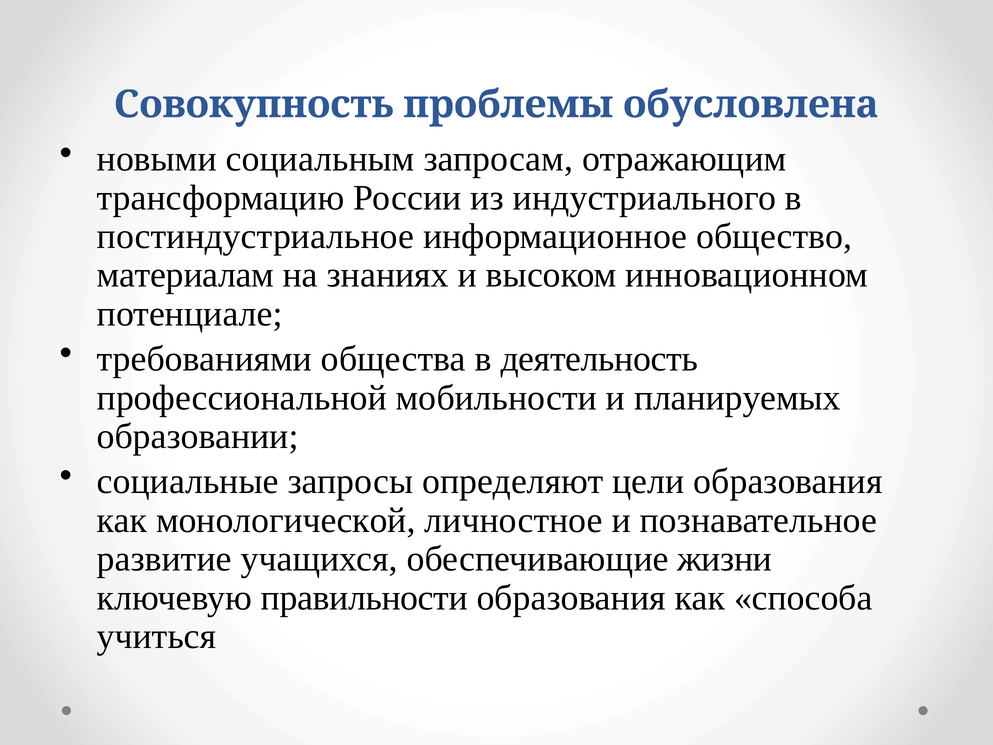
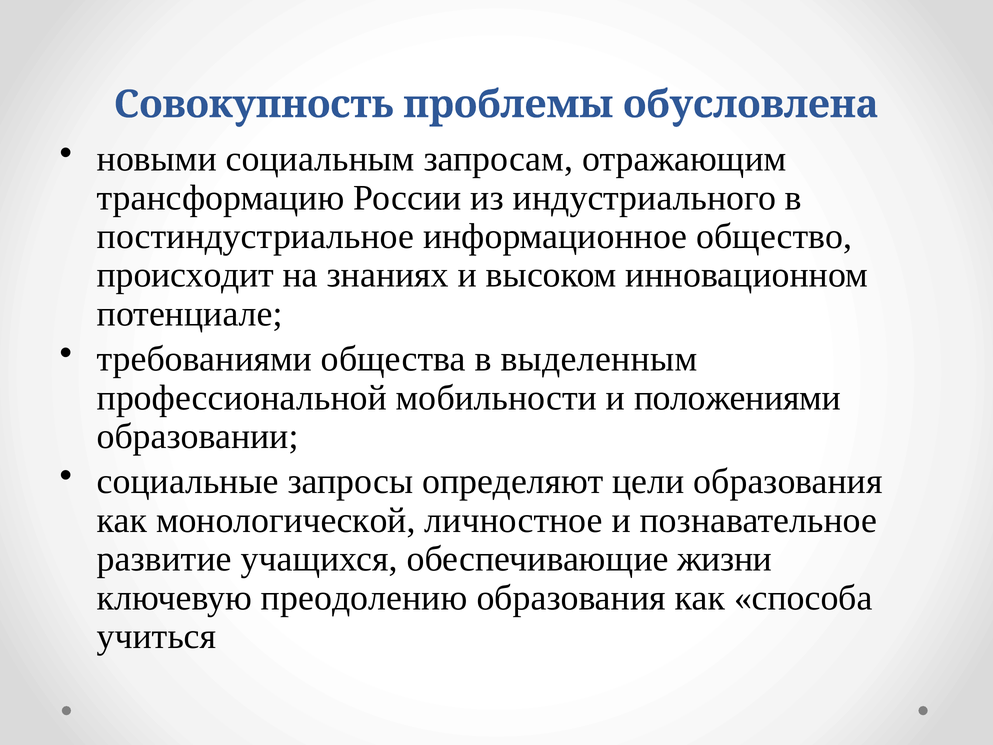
материалам: материалам -> происходит (185, 275)
деятельность: деятельность -> выделенным (599, 359)
планируемых: планируемых -> положениями (737, 398)
правильности: правильности -> преодолению (364, 597)
